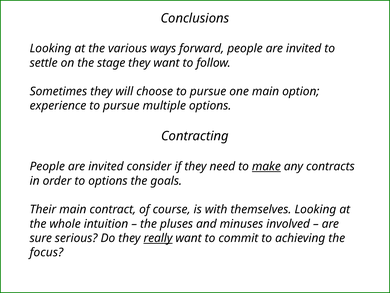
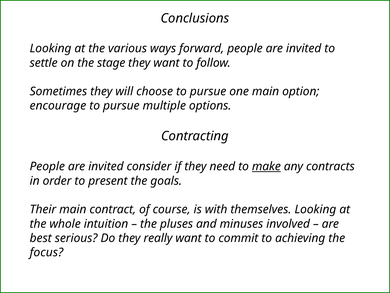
experience: experience -> encourage (58, 106)
to options: options -> present (108, 181)
sure: sure -> best (41, 238)
really underline: present -> none (158, 238)
